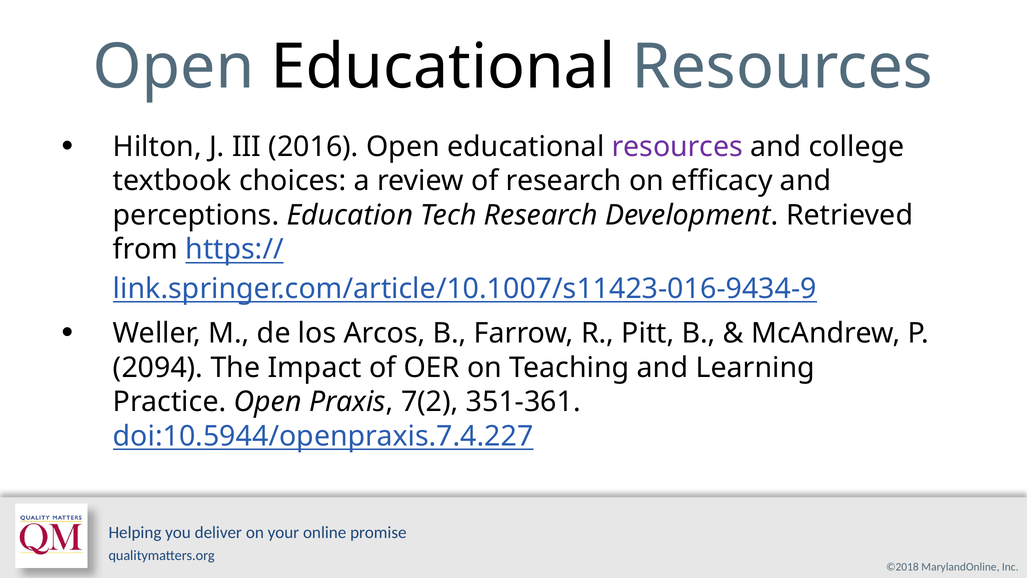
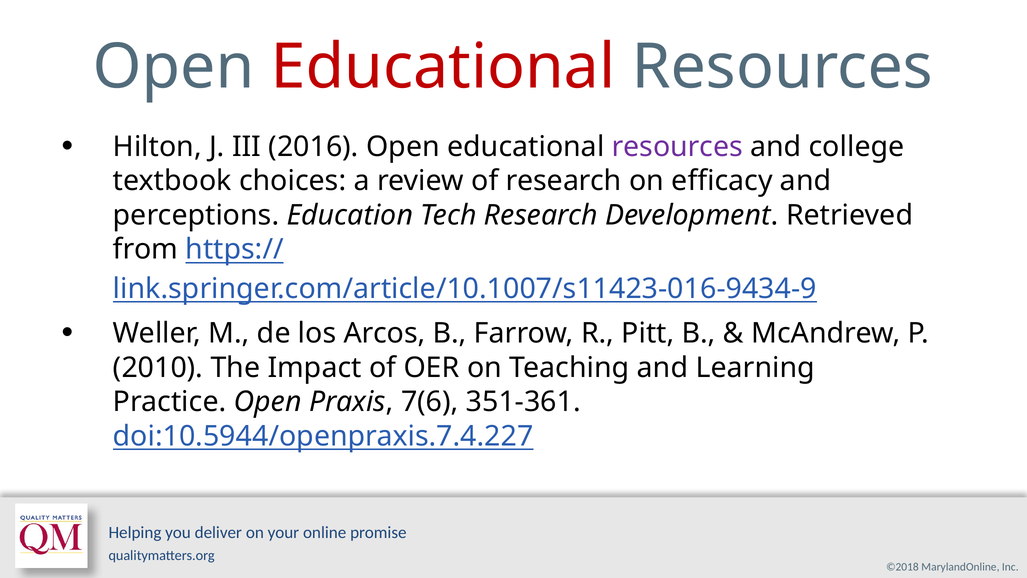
Educational colour: black -> red (443, 67)
2094: 2094 -> 2010 (158, 367)
7(2: 7(2 -> 7(6 (430, 402)
